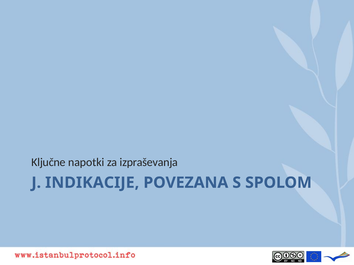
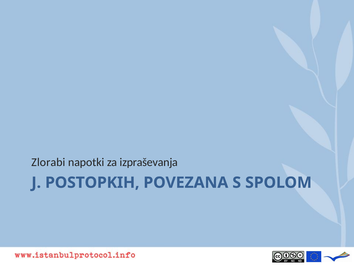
Ključne: Ključne -> Zlorabi (48, 163)
INDIKACIJE: INDIKACIJE -> POSTOPKIH (92, 183)
